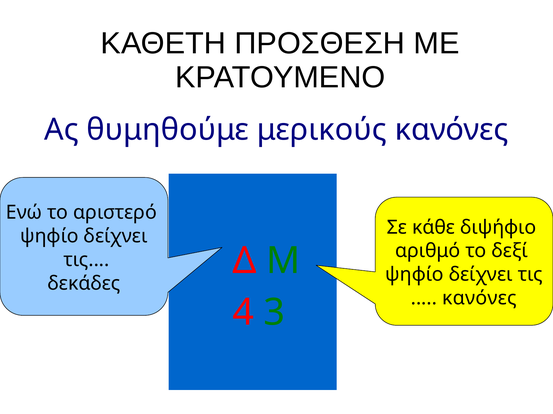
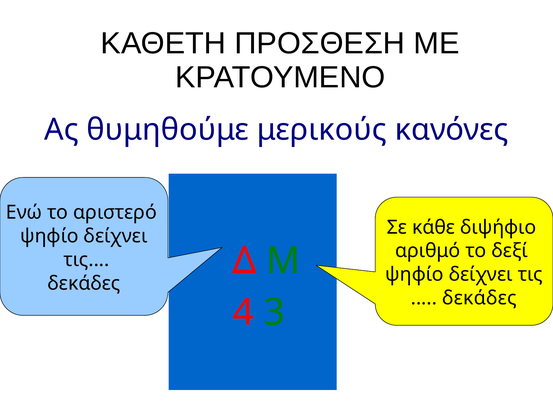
κανόνες: κανόνες -> δεκάδες (479, 299)
